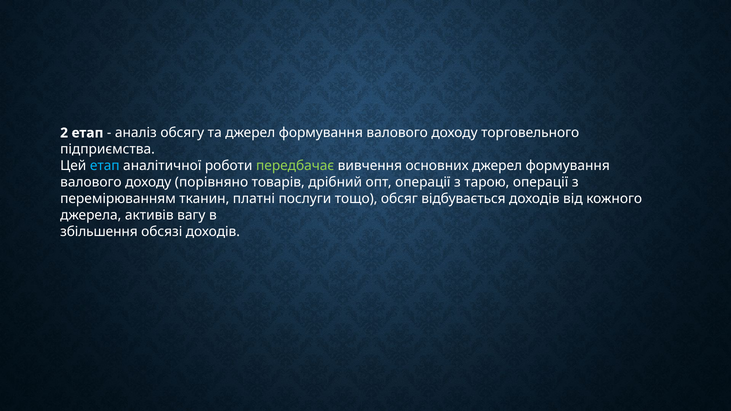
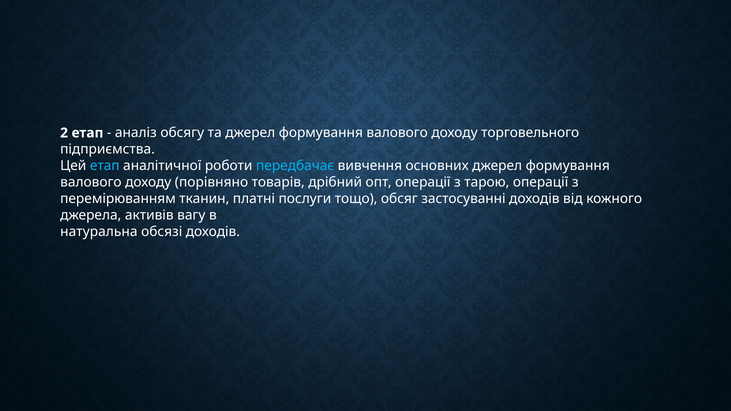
передбачає colour: light green -> light blue (295, 166)
відбувається: відбувається -> застосуванні (463, 199)
збільшення: збільшення -> натуральна (99, 232)
